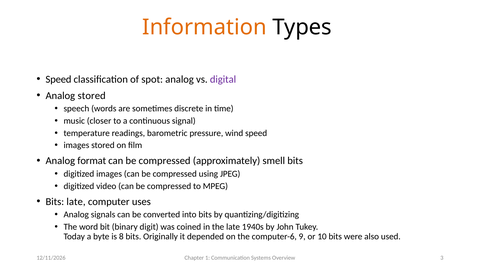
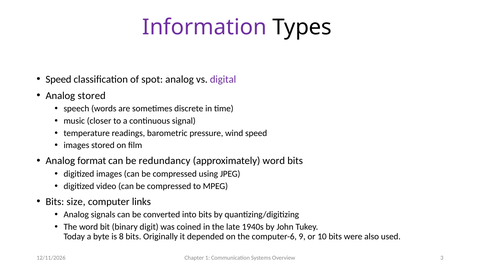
Information colour: orange -> purple (204, 27)
compressed: compressed -> redundancy (165, 161)
approximately smell: smell -> word (274, 161)
Bits late: late -> size (76, 202)
uses: uses -> links (141, 202)
